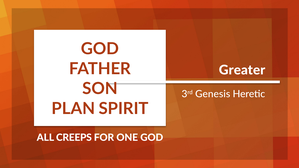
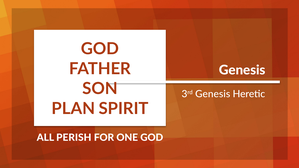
Greater: Greater -> Genesis (242, 70)
CREEPS: CREEPS -> PERISH (74, 138)
